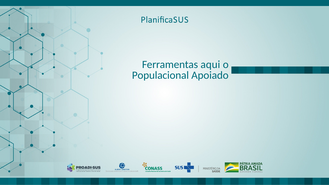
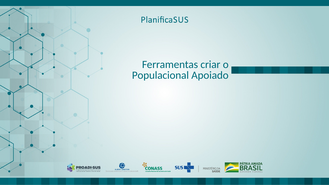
aqui: aqui -> criar (210, 65)
